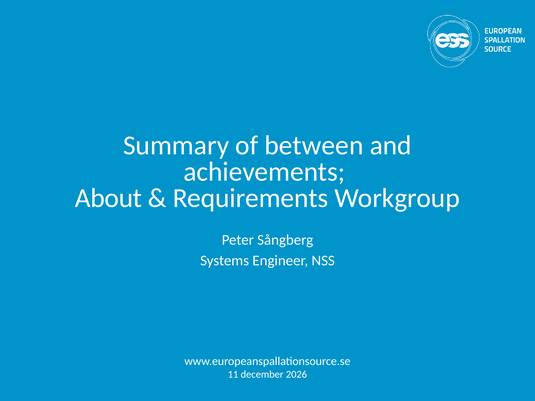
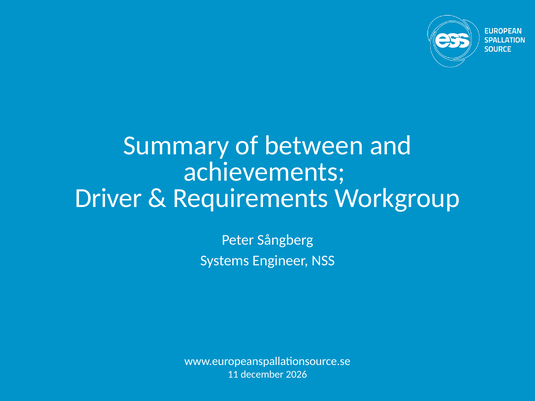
About: About -> Driver (108, 198)
